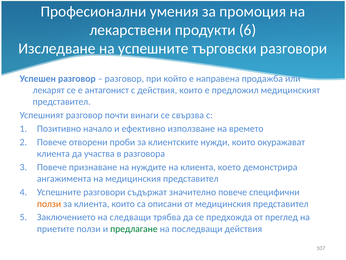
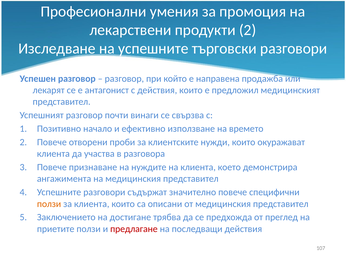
продукти 6: 6 -> 2 (248, 30)
следващи: следващи -> достигане (130, 217)
предлагане colour: green -> red (134, 228)
